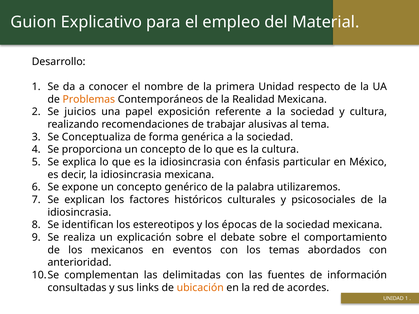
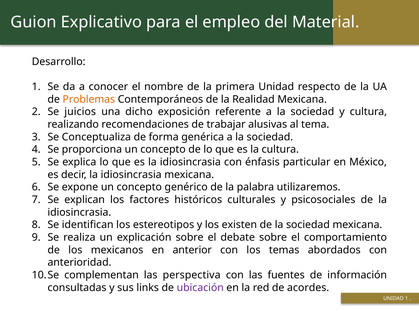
papel: papel -> dicho (139, 112)
épocas: épocas -> existen (239, 225)
eventos: eventos -> anterior (192, 250)
delimitadas: delimitadas -> perspectiva (192, 275)
ubicación colour: orange -> purple (200, 288)
